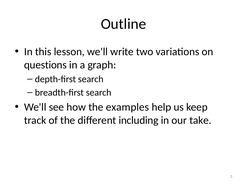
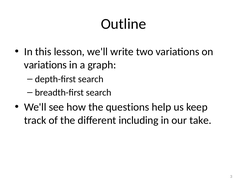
questions: questions -> variations (45, 65)
examples: examples -> questions (128, 107)
